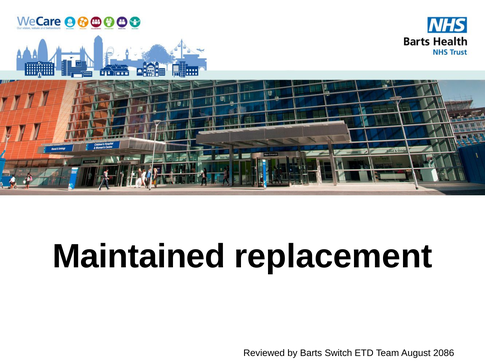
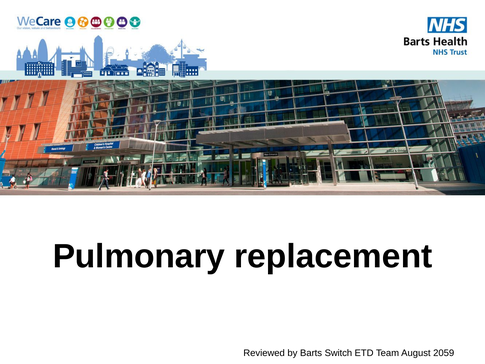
Maintained: Maintained -> Pulmonary (139, 256)
2086: 2086 -> 2059 (444, 353)
